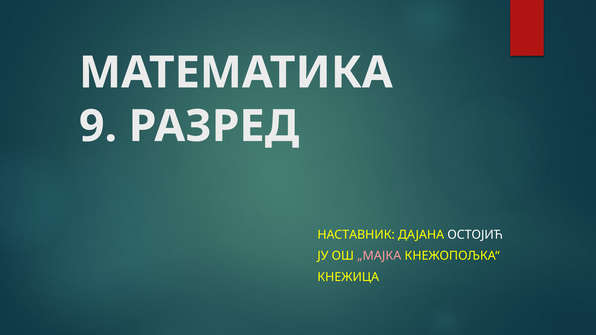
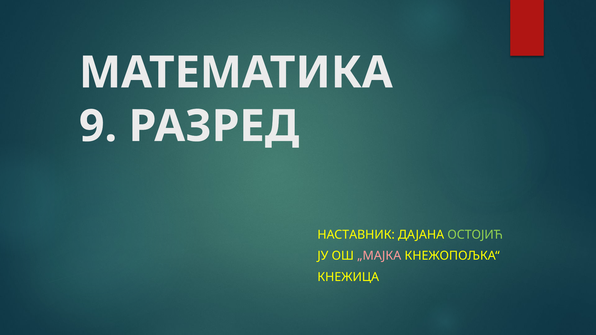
ОСТОЈИЋ colour: white -> light green (475, 235)
